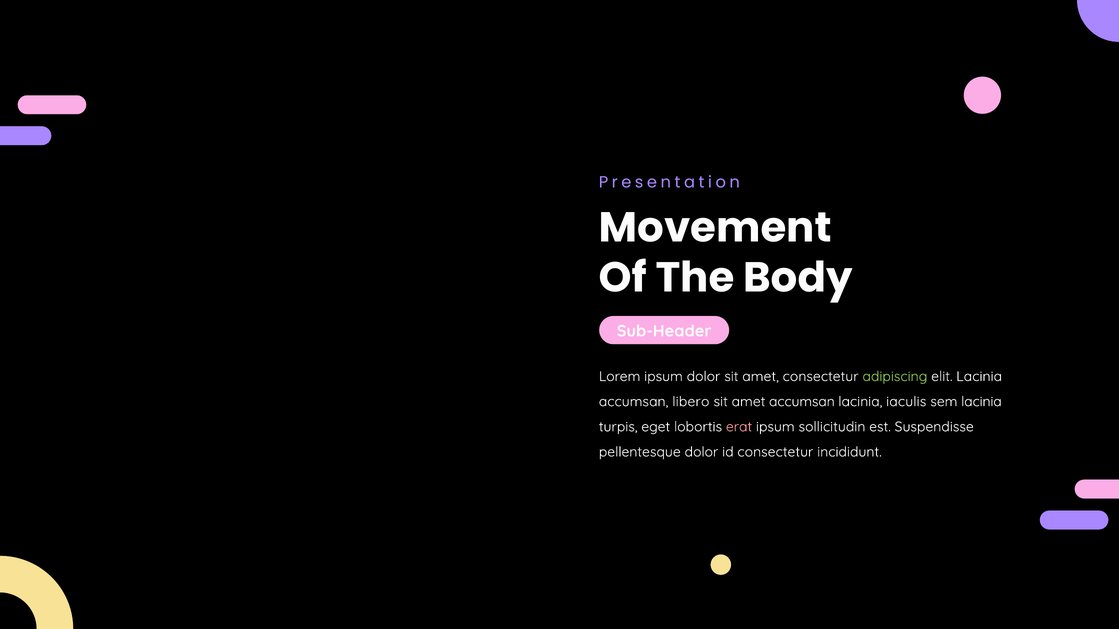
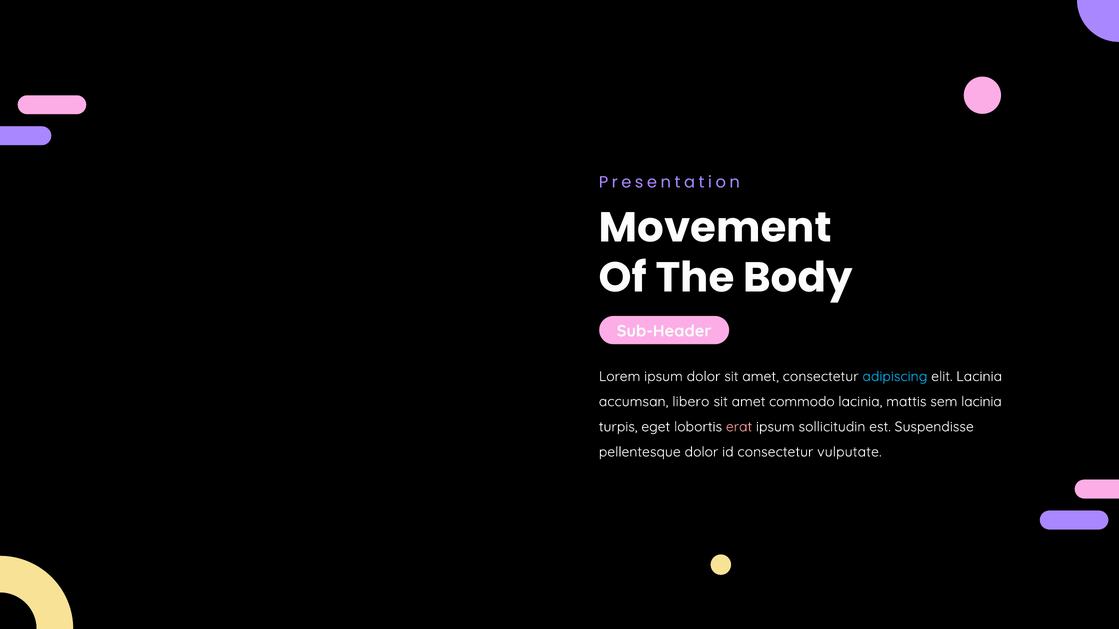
adipiscing colour: light green -> light blue (895, 377)
amet accumsan: accumsan -> commodo (802, 402)
iaculis: iaculis -> mattis (906, 402)
incididunt: incididunt -> vulputate (849, 452)
